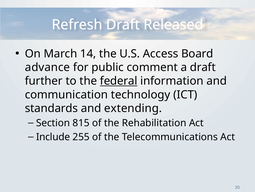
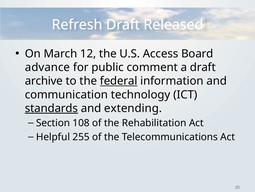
14: 14 -> 12 (88, 53)
further: further -> archive (44, 81)
standards underline: none -> present (51, 108)
815: 815 -> 108 (81, 123)
Include: Include -> Helpful (53, 136)
